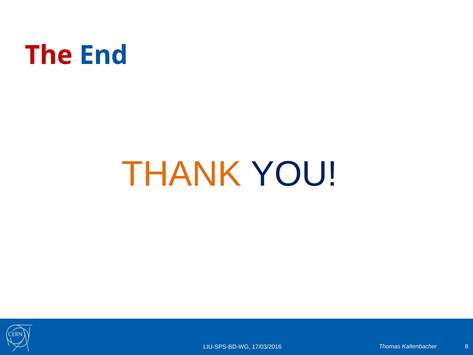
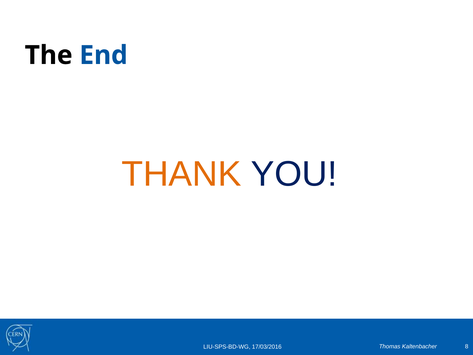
The colour: red -> black (49, 55)
